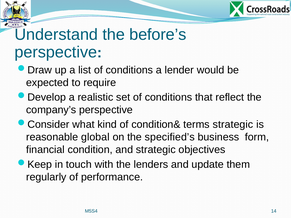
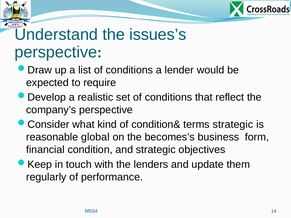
before’s: before’s -> issues’s (158, 35)
specified’s: specified’s -> becomes’s (170, 137)
